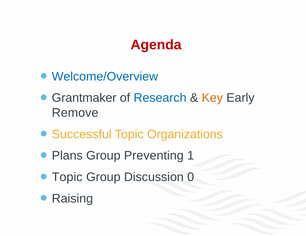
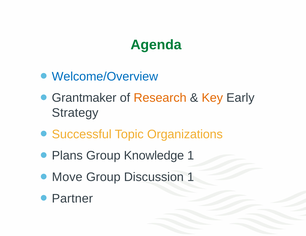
Agenda colour: red -> green (156, 45)
Research colour: blue -> orange (160, 98)
Remove: Remove -> Strategy (75, 113)
Preventing: Preventing -> Knowledge (154, 156)
Topic: Topic -> Move (67, 177)
Discussion 0: 0 -> 1 (191, 177)
Raising: Raising -> Partner (72, 199)
